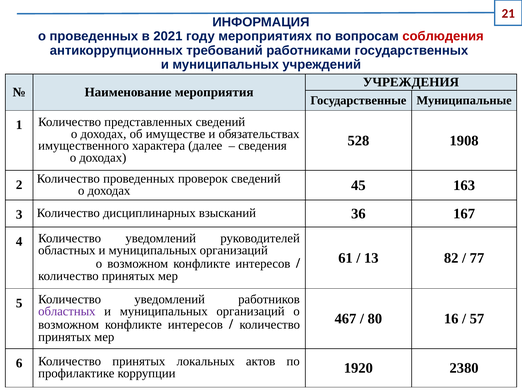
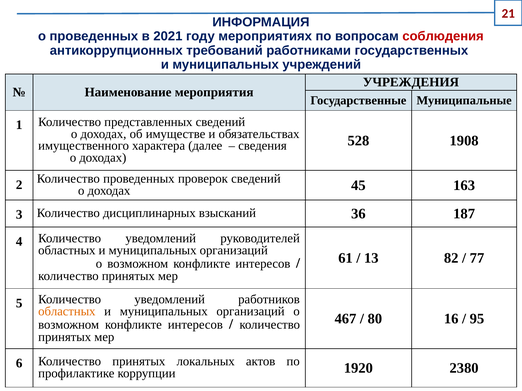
167: 167 -> 187 (464, 214)
областных colour: purple -> orange (67, 312)
57: 57 -> 95 (477, 319)
